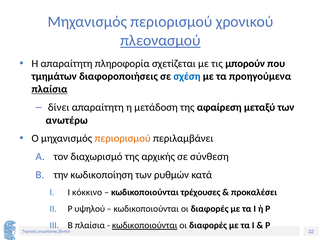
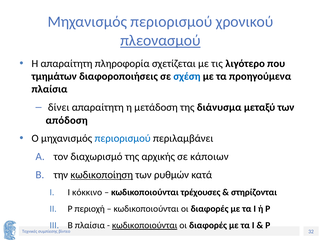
μπορούν: μπορούν -> λιγότερο (245, 63)
πλαίσια underline: present -> none (49, 89)
αφαίρεση: αφαίρεση -> διάνυσμα (219, 107)
ανωτέρω: ανωτέρω -> απόδοση (67, 120)
περιορισμού colour: orange -> blue (123, 138)
σύνθεση: σύνθεση -> κάποιων (209, 156)
κωδικοποίηση underline: none -> present (102, 175)
προκαλέσει: προκαλέσει -> στηρίζονται (254, 192)
υψηλού: υψηλού -> περιοχή (90, 209)
